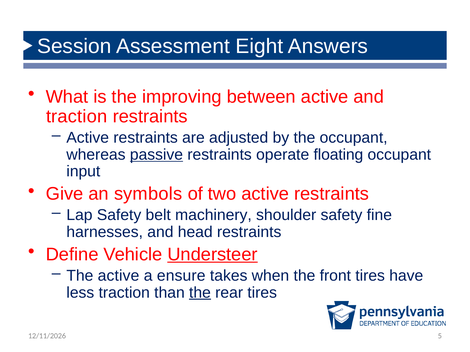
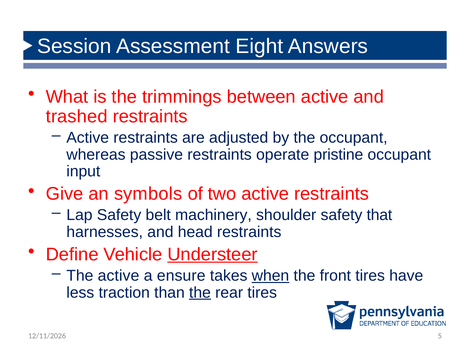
improving: improving -> trimmings (182, 97)
traction: traction -> trashed (77, 117)
passive underline: present -> none (156, 155)
floating: floating -> pristine (338, 155)
fine: fine -> that (379, 215)
when underline: none -> present (270, 276)
